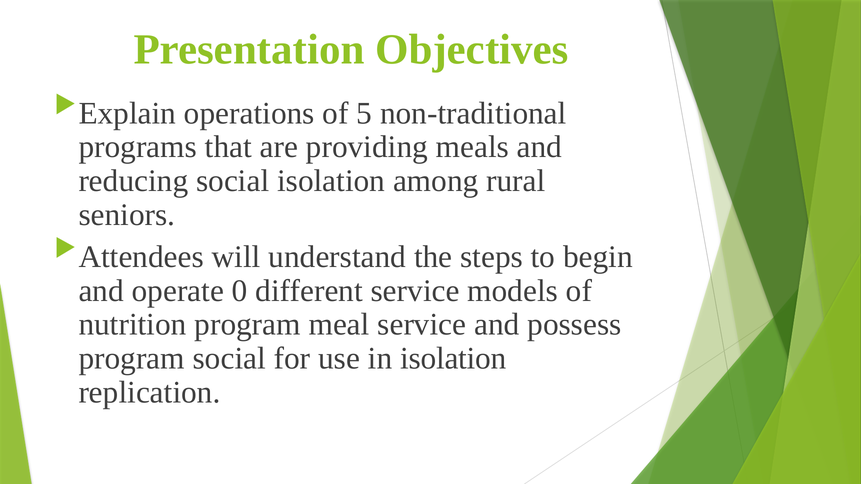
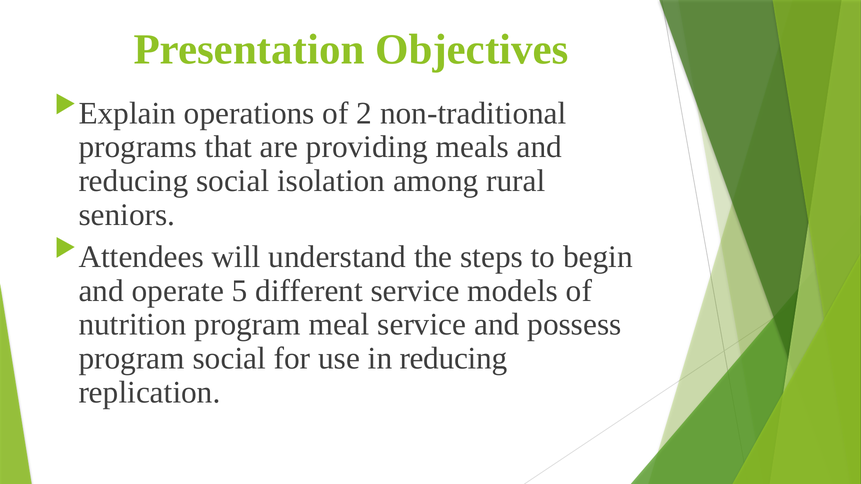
5: 5 -> 2 (364, 113)
0: 0 -> 5 (240, 291)
in isolation: isolation -> reducing (453, 359)
